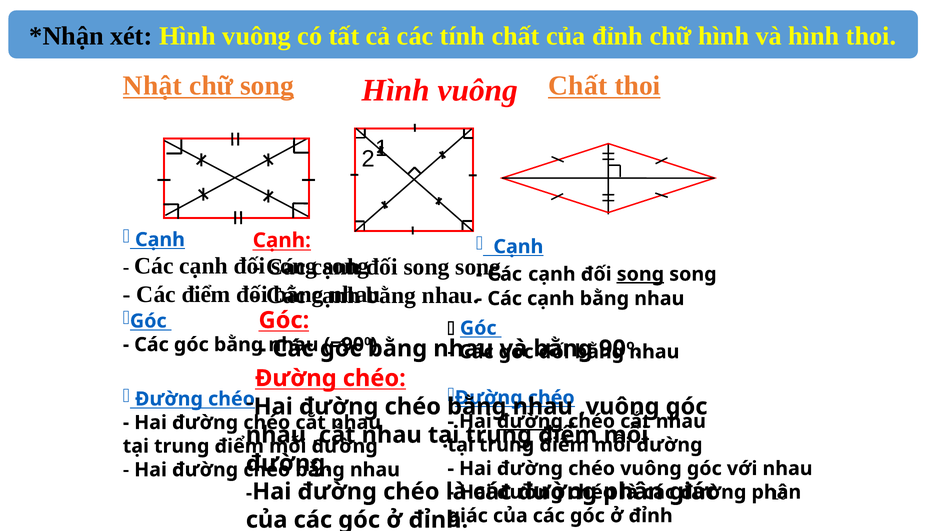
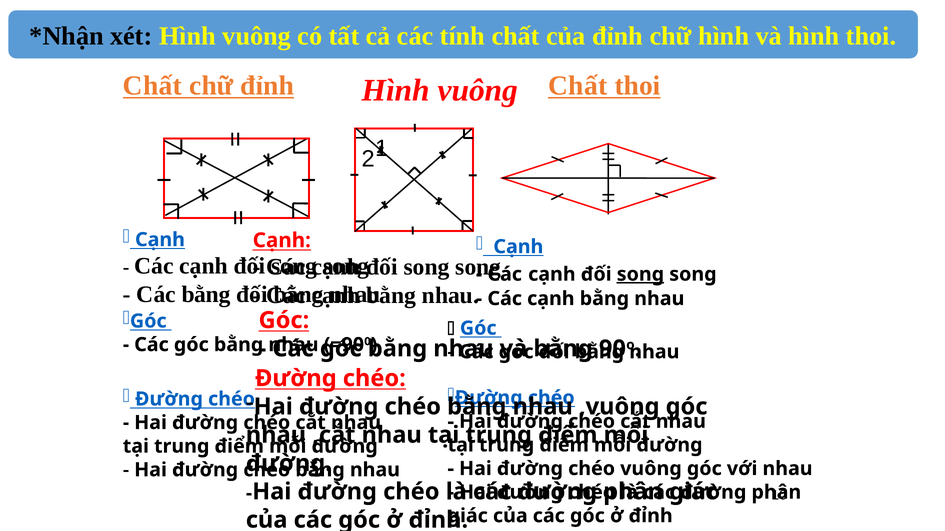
Nhật: Nhật -> Chất (152, 86)
chữ song: song -> đỉnh (267, 86)
Các điểm: điểm -> bằng (206, 295)
đường underline: present -> none (530, 422)
